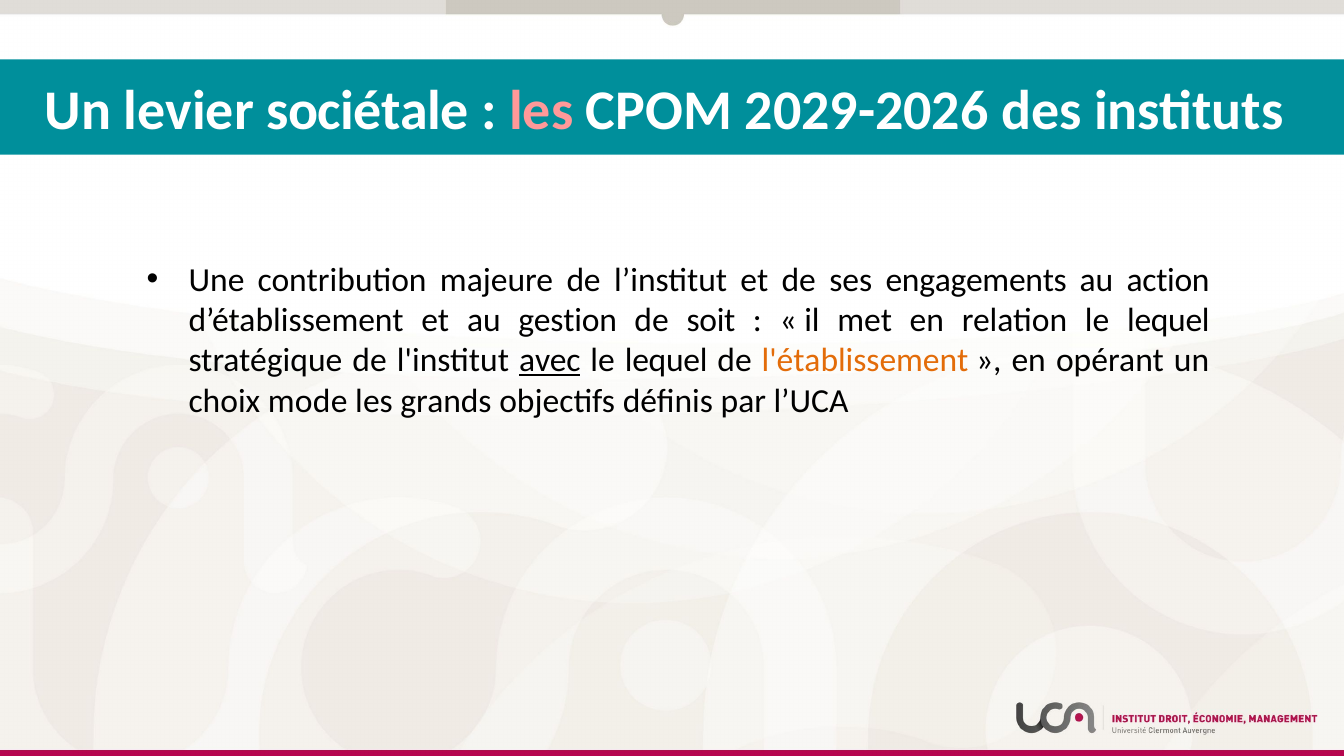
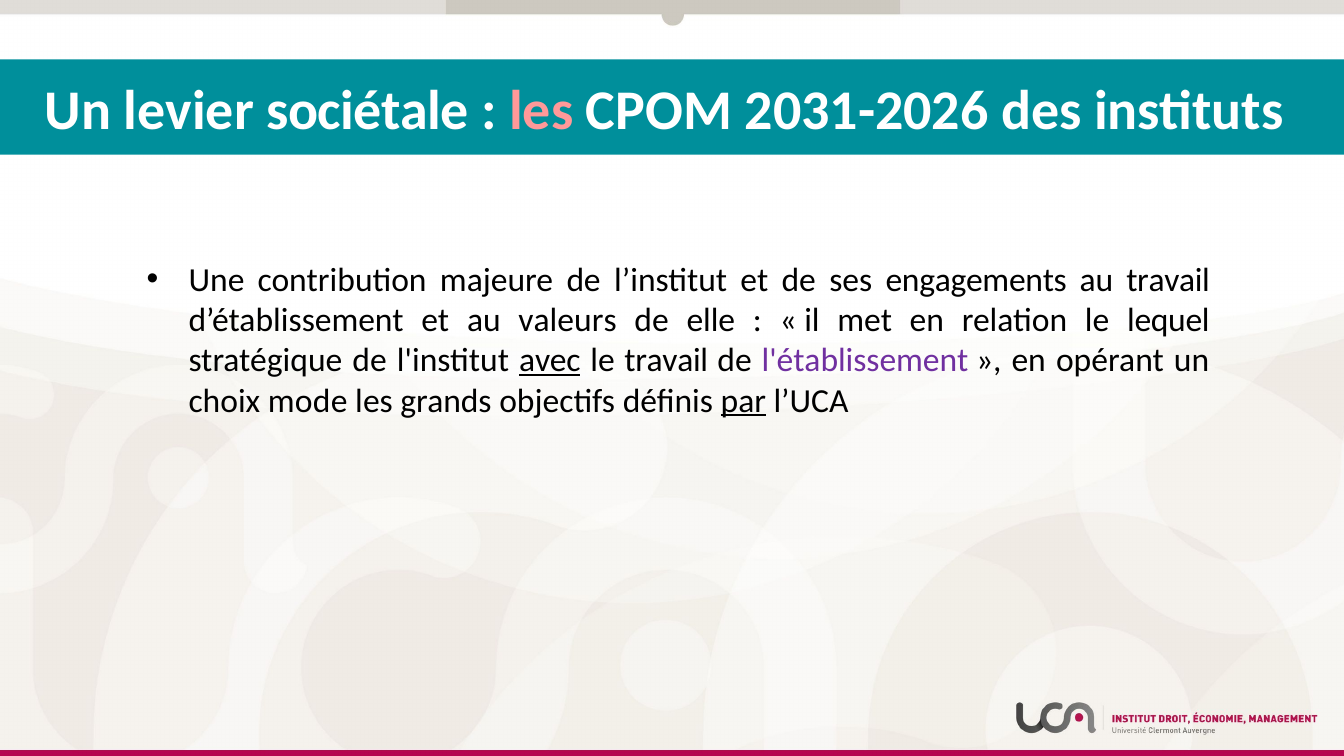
2029-2026: 2029-2026 -> 2031-2026 (867, 111)
au action: action -> travail (1168, 280)
gestion: gestion -> valeurs (567, 320)
soit: soit -> elle (711, 320)
lequel: lequel -> travail (666, 361)
l'établissement colour: orange -> purple (865, 361)
par underline: none -> present (743, 401)
